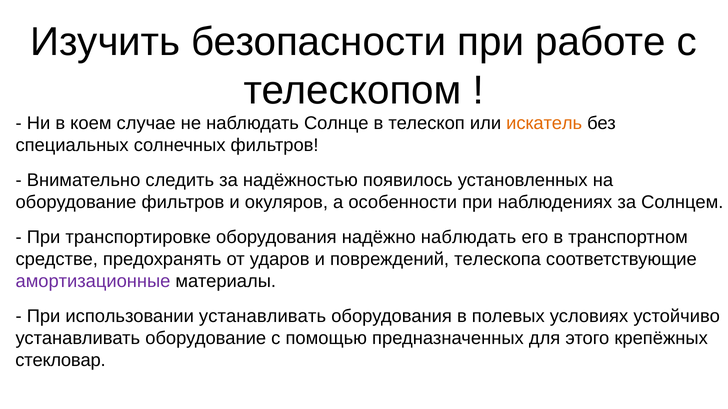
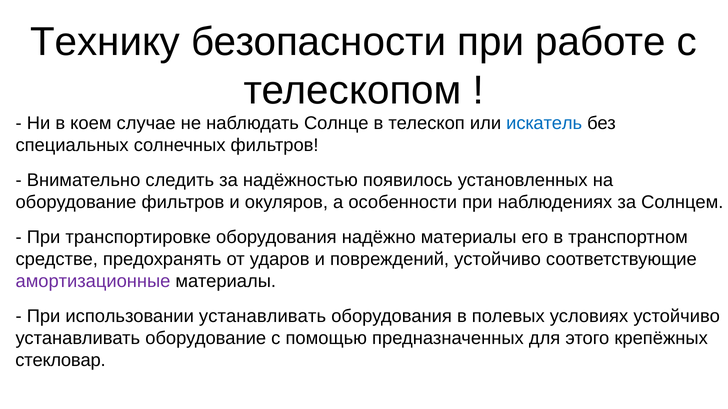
Изучить: Изучить -> Технику (105, 42)
искатель colour: orange -> blue (544, 123)
надёжно наблюдать: наблюдать -> материалы (469, 238)
повреждений телескопа: телескопа -> устойчиво (498, 260)
